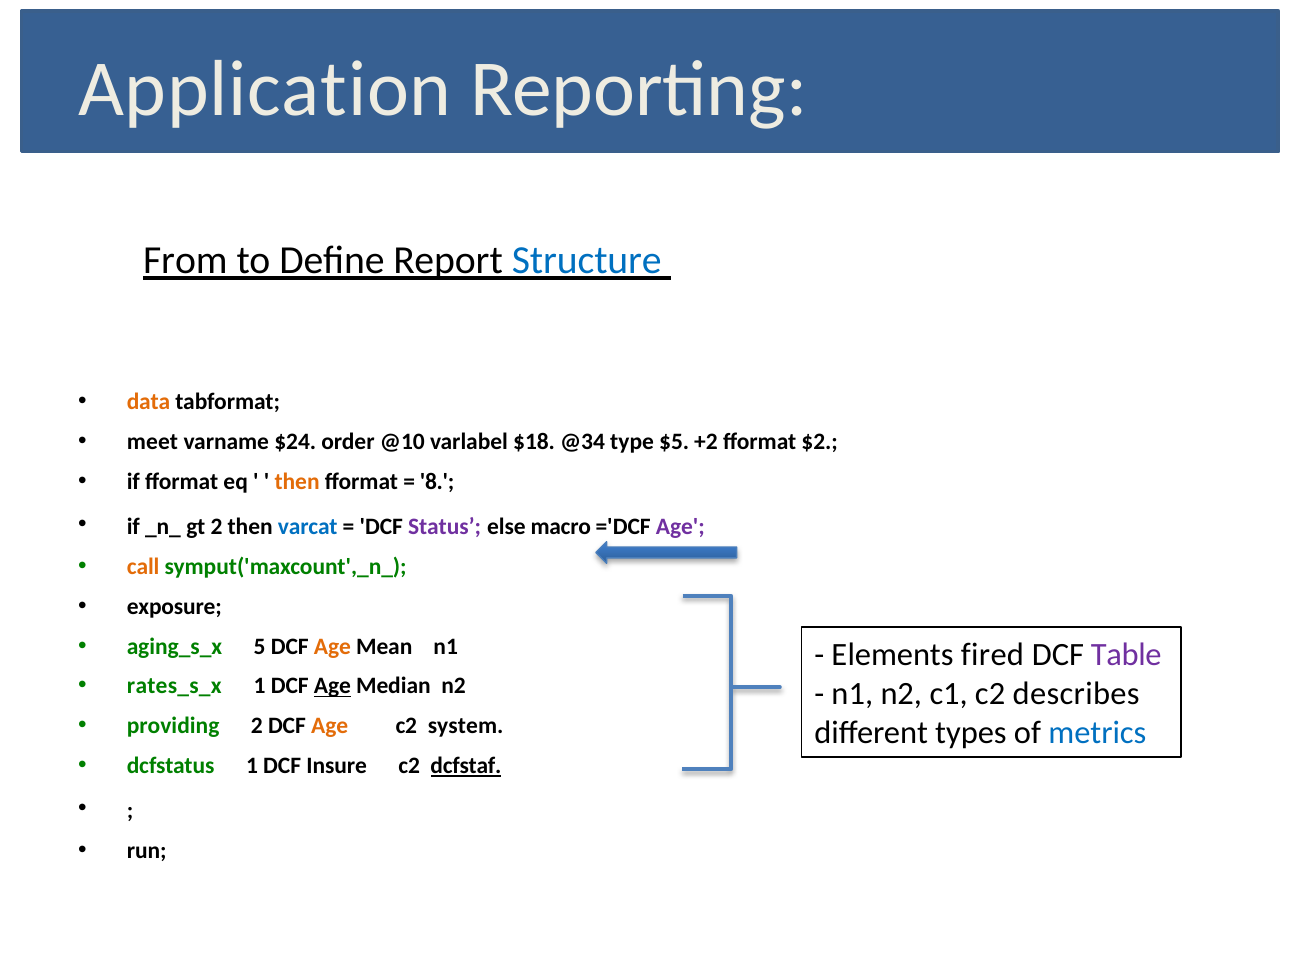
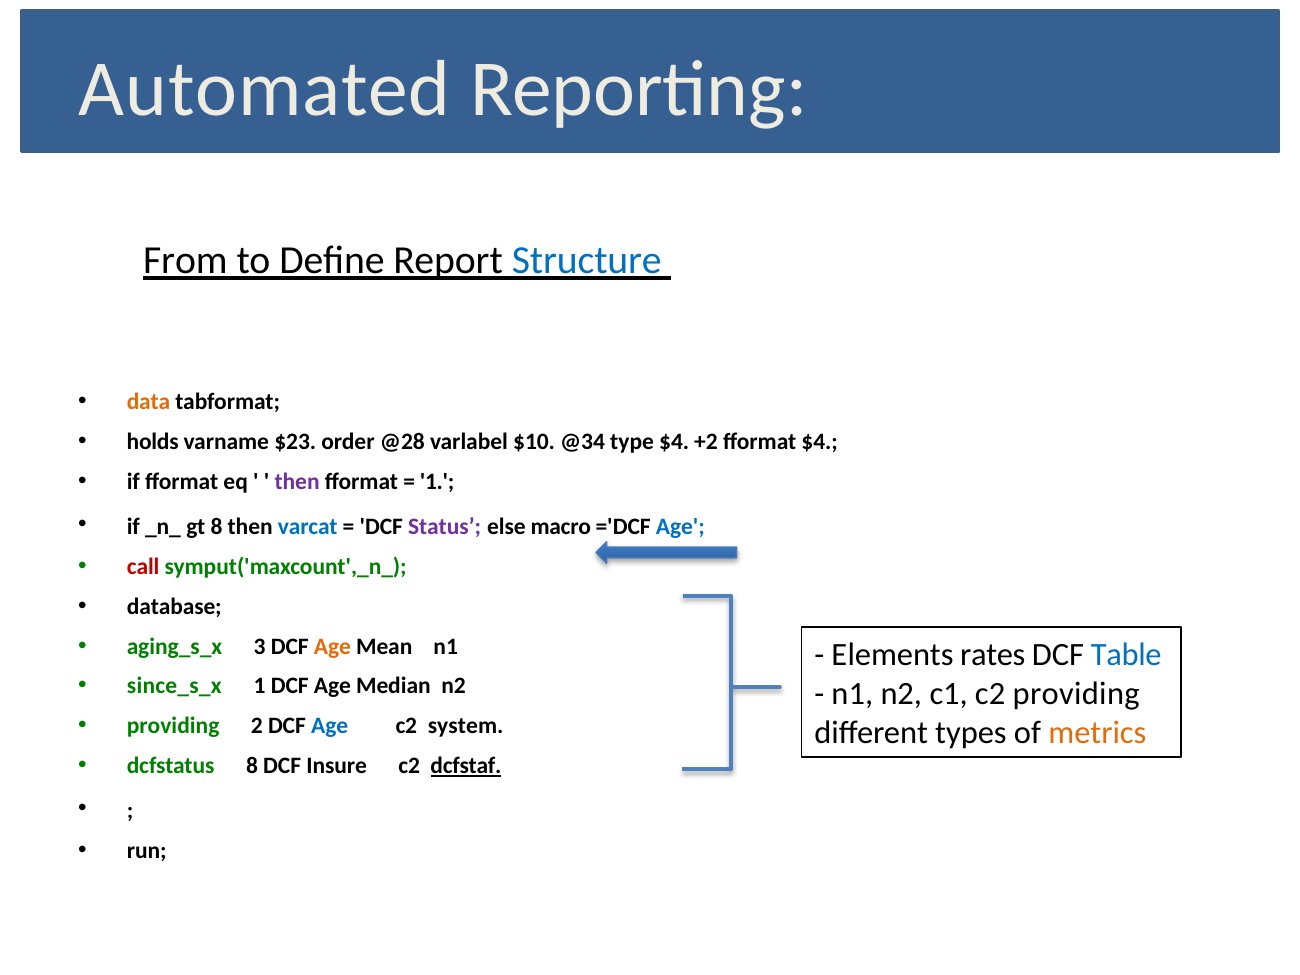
Application: Application -> Automated (265, 89)
meet: meet -> holds (153, 442)
$24: $24 -> $23 (295, 442)
@10: @10 -> @28 (402, 442)
$18: $18 -> $10 (534, 442)
type $5: $5 -> $4 (674, 442)
fformat $2: $2 -> $4 (820, 442)
then colour: orange -> purple (297, 482)
8: 8 -> 1 (437, 482)
gt 2: 2 -> 8 (217, 526)
Age colour: purple -> blue (680, 526)
call colour: orange -> red (143, 567)
exposure: exposure -> database (174, 607)
5: 5 -> 3 (260, 646)
fired: fired -> rates (993, 655)
Table colour: purple -> blue (1126, 655)
rates_s_x: rates_s_x -> since_s_x (174, 686)
Age underline: present -> none (332, 686)
c2 describes: describes -> providing (1076, 694)
Age colour: orange -> blue (330, 726)
metrics colour: blue -> orange (1097, 733)
dcfstatus 1: 1 -> 8 (252, 766)
